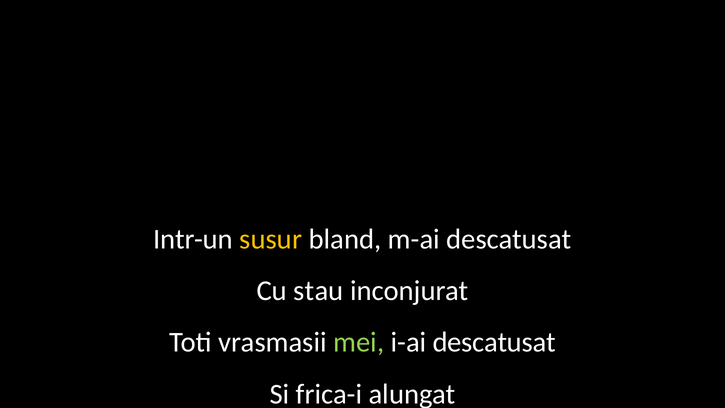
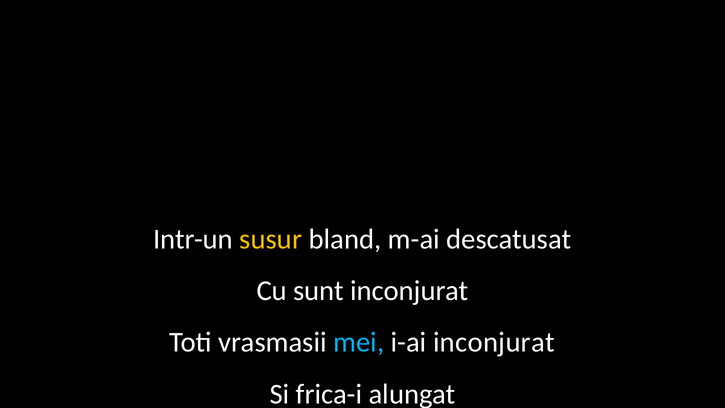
stau: stau -> sunt (319, 291)
mei colour: light green -> light blue (359, 342)
i-ai descatusat: descatusat -> inconjurat (494, 342)
